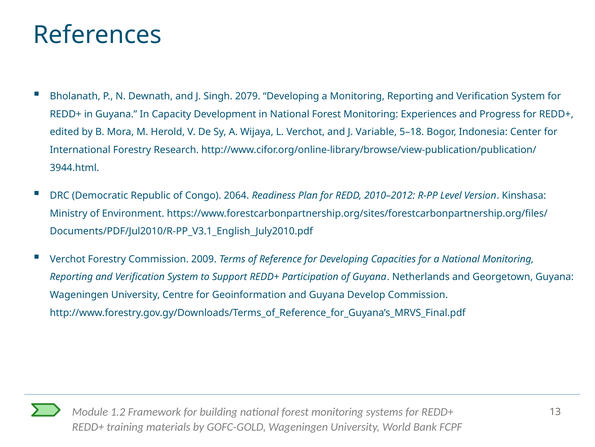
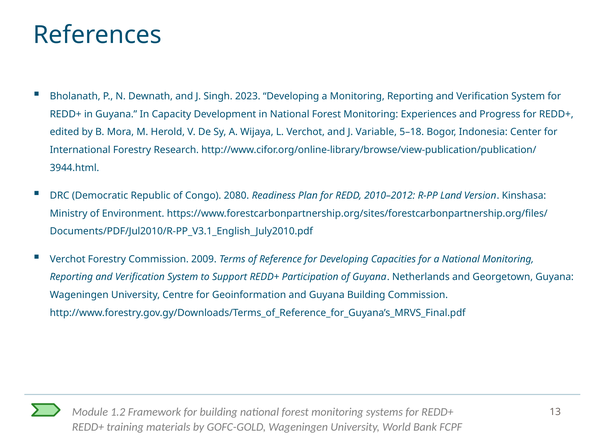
2079: 2079 -> 2023 (248, 96)
2064: 2064 -> 2080 (236, 195)
Level: Level -> Land (451, 195)
Guyana Develop: Develop -> Building (366, 294)
